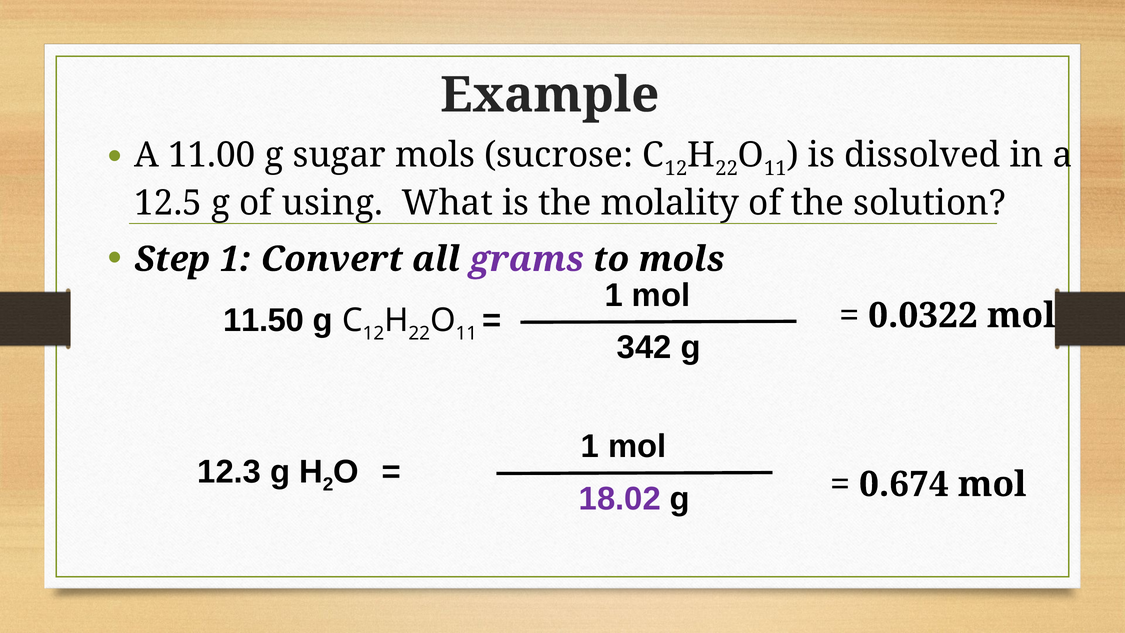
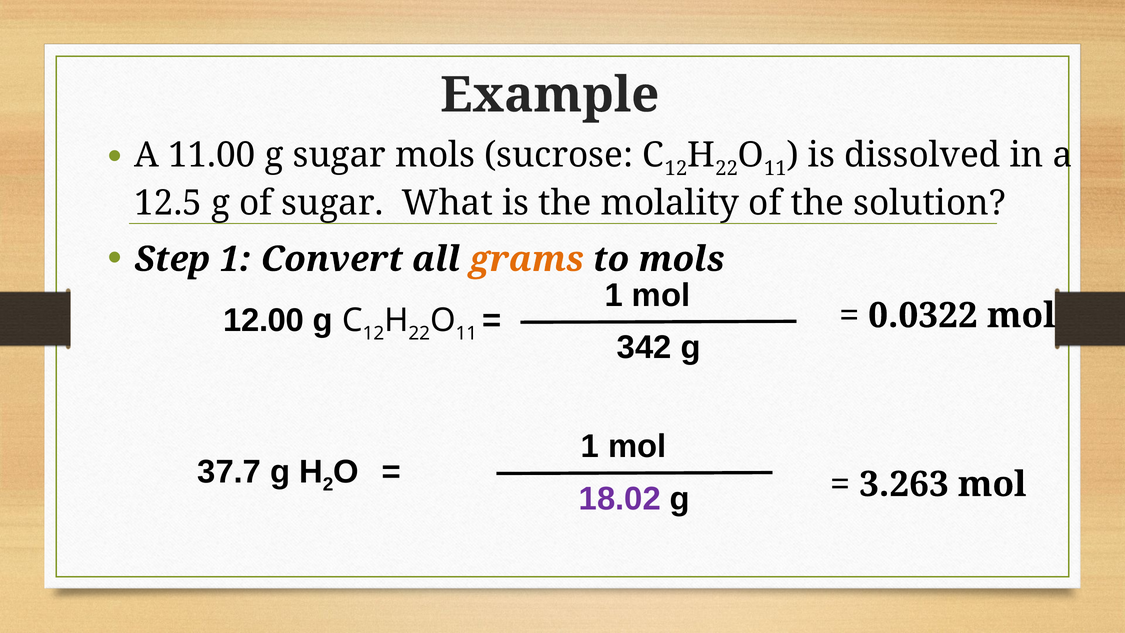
of using: using -> sugar (332, 203)
grams colour: purple -> orange (527, 259)
11.50: 11.50 -> 12.00 (264, 320)
12.3: 12.3 -> 37.7 (229, 472)
0.674: 0.674 -> 3.263 (904, 484)
